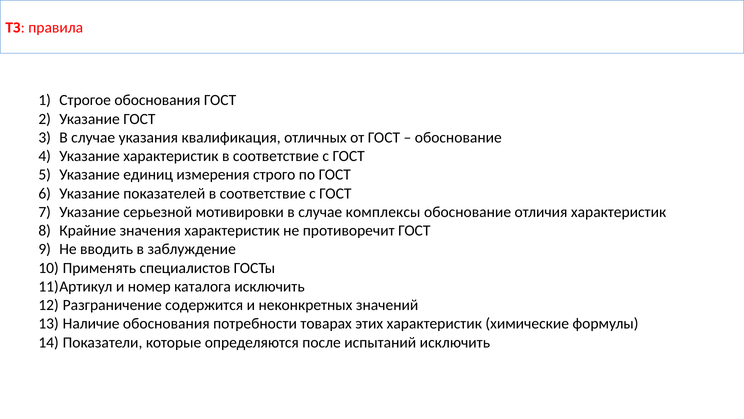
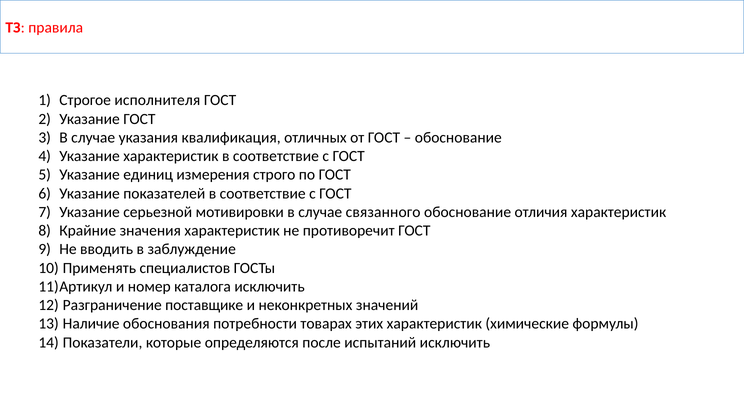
Строгое обоснования: обоснования -> исполнителя (157, 100)
комплексы: комплексы -> связанного (383, 212)
содержится: содержится -> поставщике (204, 305)
